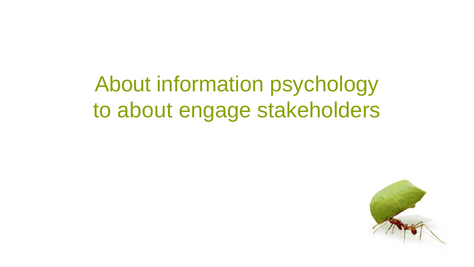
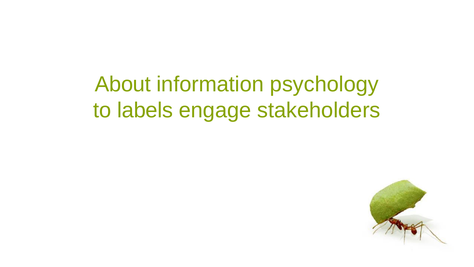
to about: about -> labels (145, 110)
